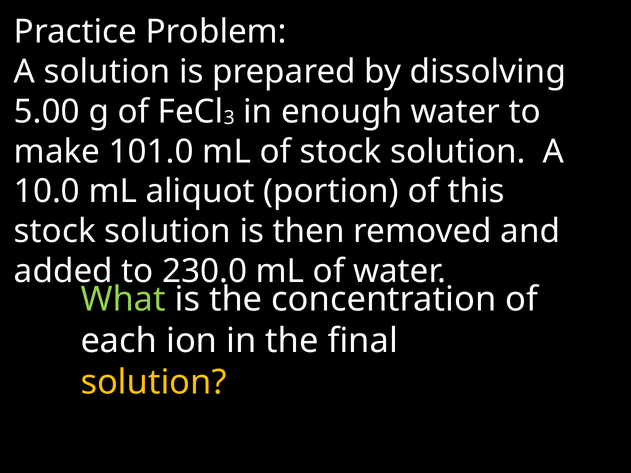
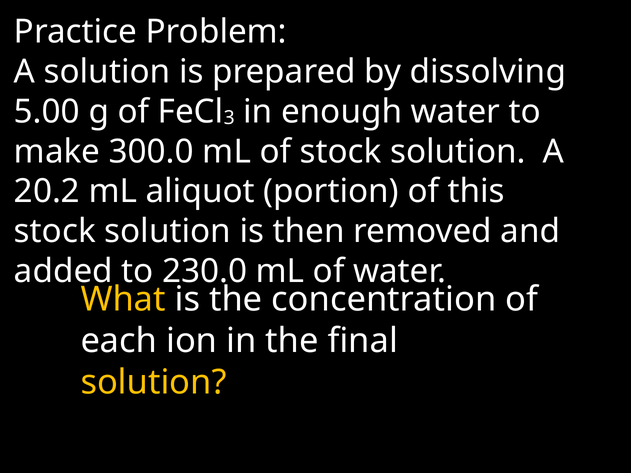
101.0: 101.0 -> 300.0 (151, 152)
10.0: 10.0 -> 20.2 (47, 192)
What colour: light green -> yellow (123, 299)
